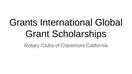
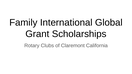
Grants: Grants -> Family (23, 23)
